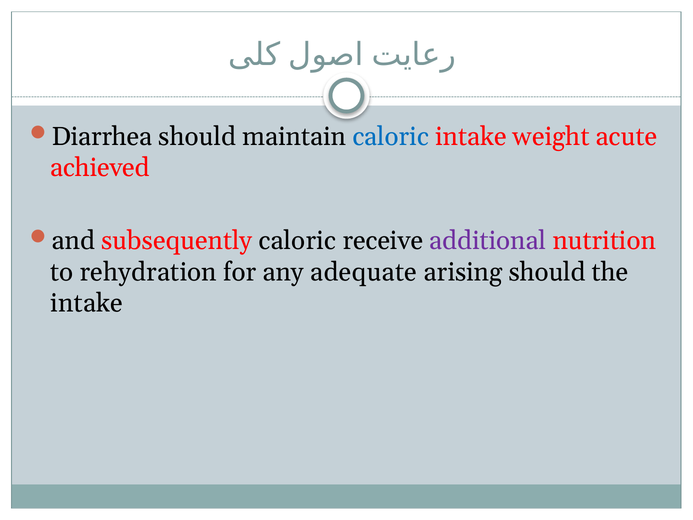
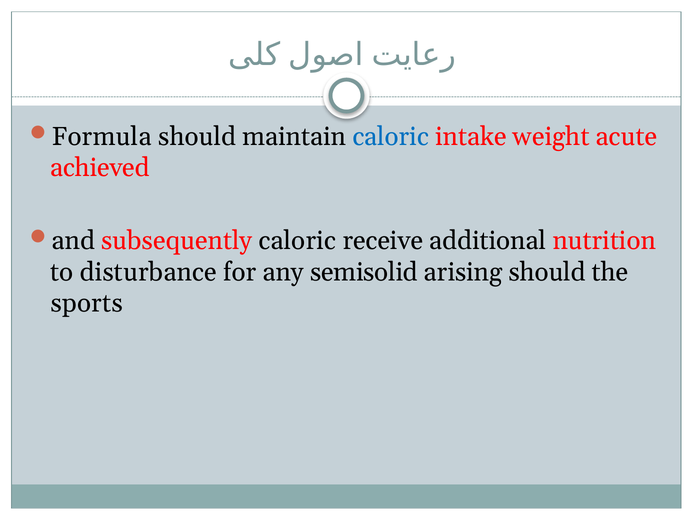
Diarrhea: Diarrhea -> Formula (102, 137)
additional colour: purple -> black (488, 241)
rehydration: rehydration -> disturbance (148, 272)
adequate: adequate -> semisolid (364, 272)
intake: intake -> sports (87, 303)
